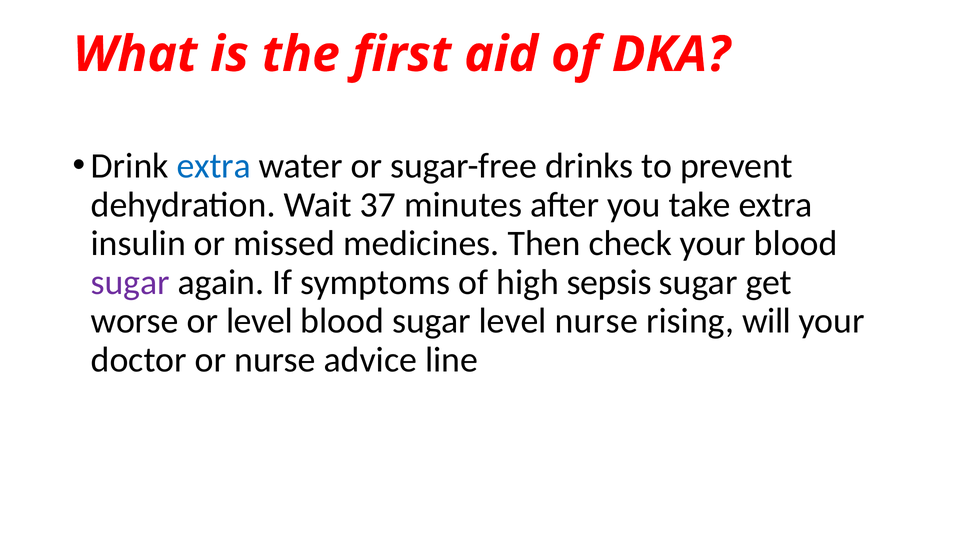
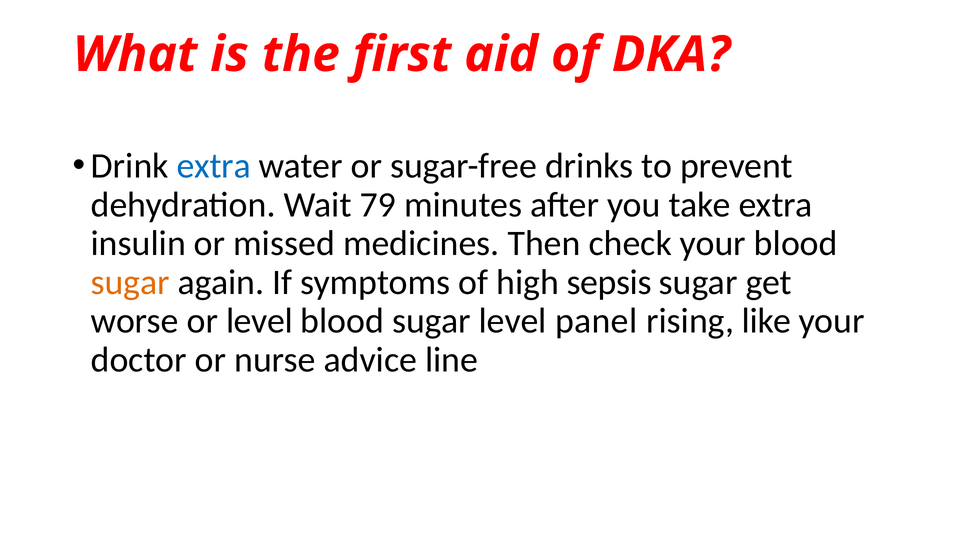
37: 37 -> 79 (378, 205)
sugar colour: purple -> orange (130, 282)
level nurse: nurse -> panel (596, 321)
will: will -> like (767, 321)
